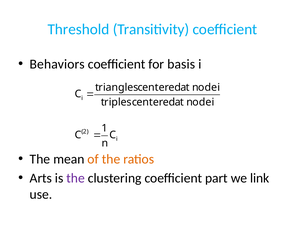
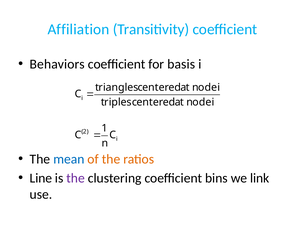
Threshold: Threshold -> Affiliation (78, 29)
mean colour: black -> blue (69, 159)
Arts: Arts -> Line (41, 178)
part: part -> bins (216, 178)
